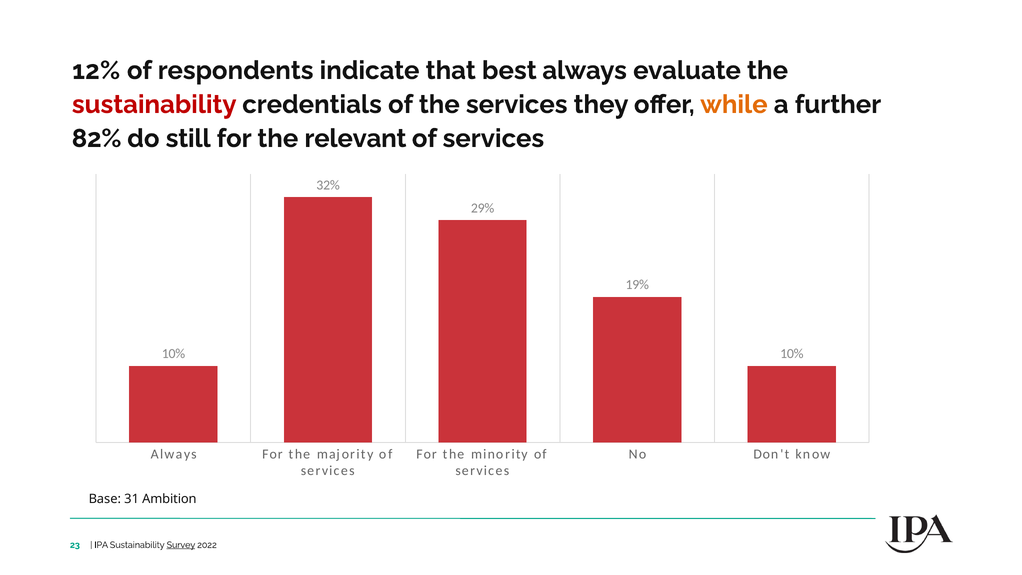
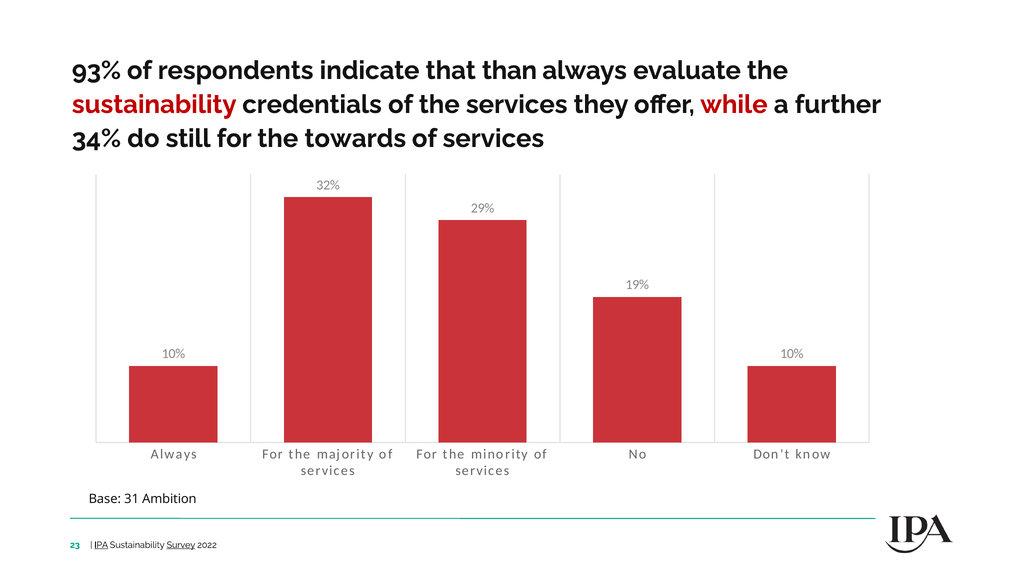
12%: 12% -> 93% (96, 70)
best: best -> than (510, 70)
while colour: orange -> red (734, 104)
82%: 82% -> 34% (97, 138)
relevant: relevant -> towards (355, 138)
IPA underline: none -> present (101, 545)
